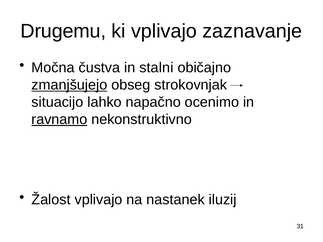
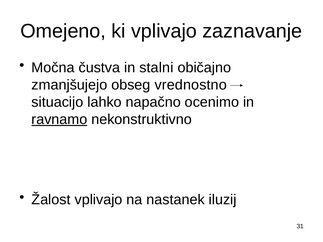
Drugemu: Drugemu -> Omejeno (63, 31)
zmanjšujejo underline: present -> none (69, 85)
strokovnjak: strokovnjak -> vrednostno (191, 85)
